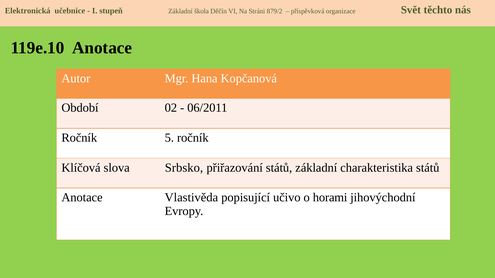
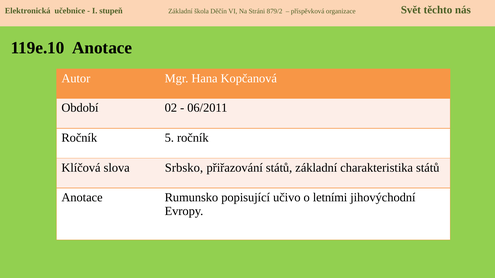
Vlastivěda: Vlastivěda -> Rumunsko (191, 198)
horami: horami -> letními (330, 198)
